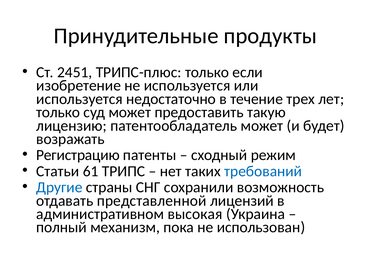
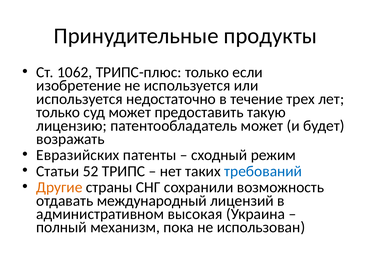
2451: 2451 -> 1062 (75, 72)
Регистрацию: Регистрацию -> Евразийских (78, 155)
61: 61 -> 52 (91, 171)
Другие colour: blue -> orange (59, 187)
представленной: представленной -> международный (152, 201)
